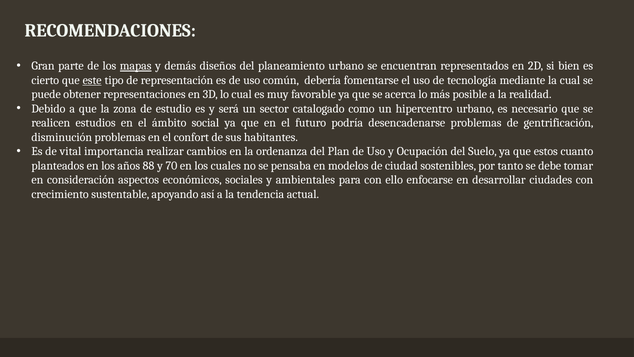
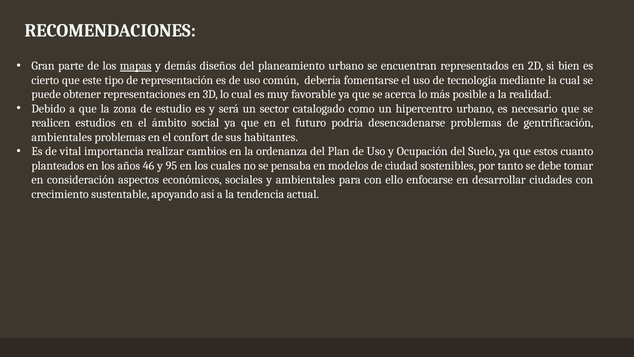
este underline: present -> none (92, 80)
disminución: disminución -> ambientales (62, 137)
88: 88 -> 46 (149, 166)
70: 70 -> 95 (171, 166)
